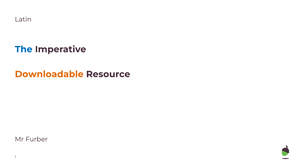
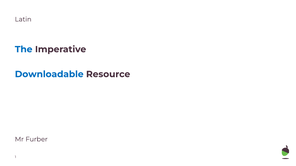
Downloadable colour: orange -> blue (49, 74)
